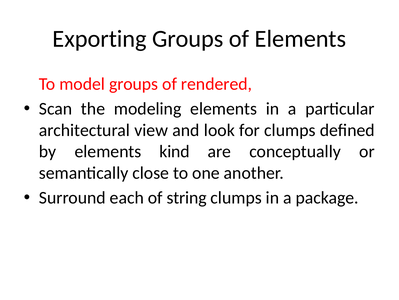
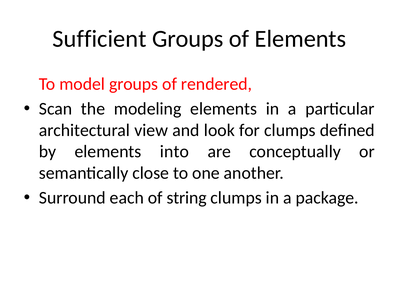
Exporting: Exporting -> Sufficient (99, 39)
kind: kind -> into (174, 151)
